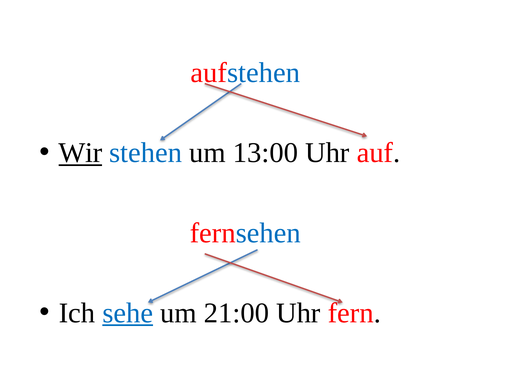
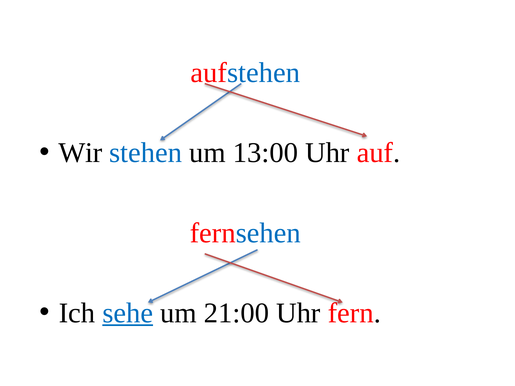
Wir underline: present -> none (81, 153)
